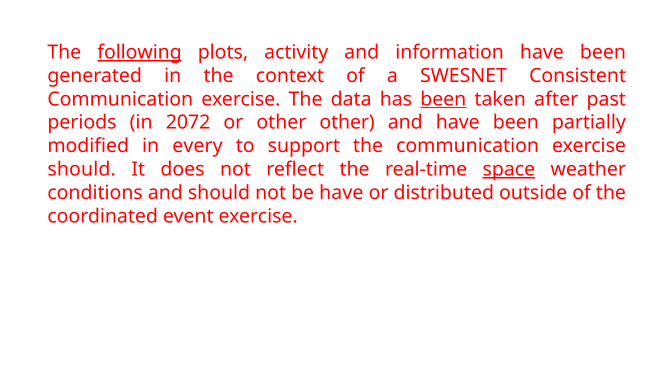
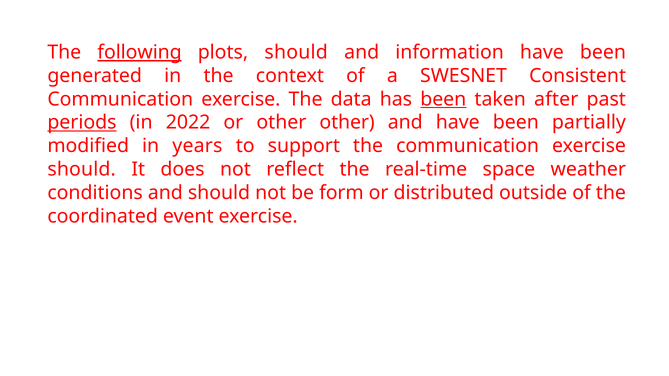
plots activity: activity -> should (296, 52)
periods underline: none -> present (82, 123)
2072: 2072 -> 2022 (188, 123)
every: every -> years (197, 146)
space underline: present -> none (509, 169)
be have: have -> form (341, 193)
